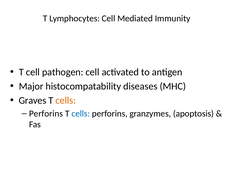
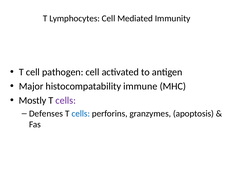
diseases: diseases -> immune (140, 86)
Graves: Graves -> Mostly (33, 100)
cells colour: orange -> purple (66, 100)
Perforins: Perforins -> Defenses (46, 113)
